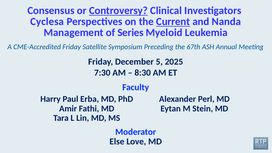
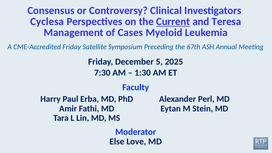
Controversy underline: present -> none (118, 11)
Nanda: Nanda -> Teresa (226, 22)
Series: Series -> Cases (130, 33)
8:30: 8:30 -> 1:30 (143, 73)
